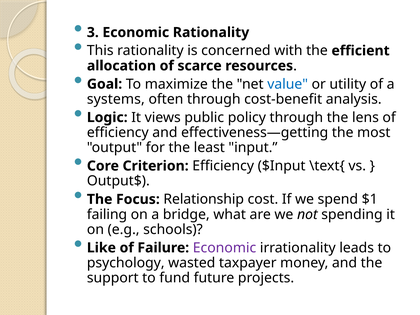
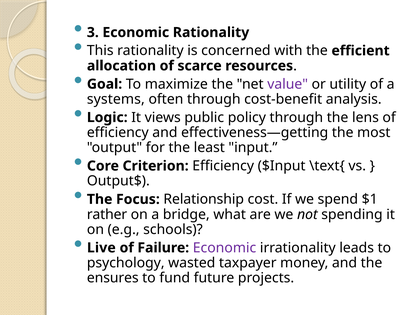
value colour: blue -> purple (288, 84)
failing: failing -> rather (107, 214)
Like: Like -> Live (101, 248)
support: support -> ensures (113, 278)
